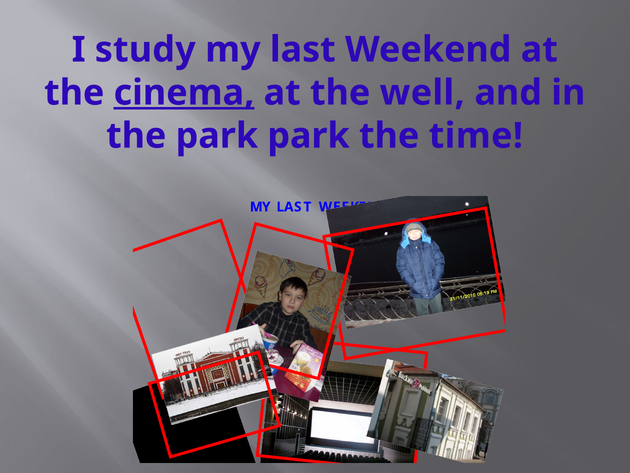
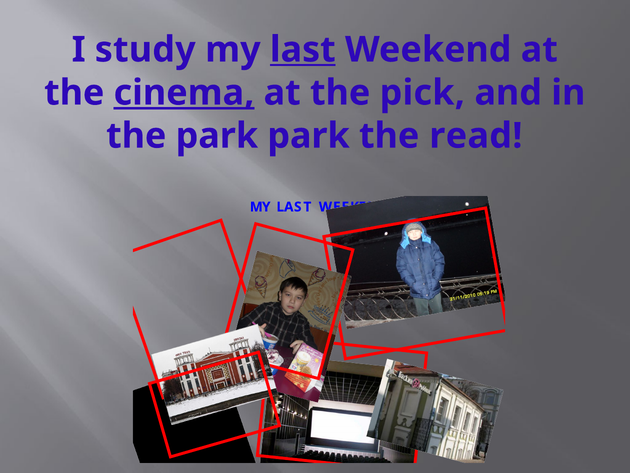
last underline: none -> present (303, 50)
well: well -> pick (422, 93)
time: time -> read (476, 136)
